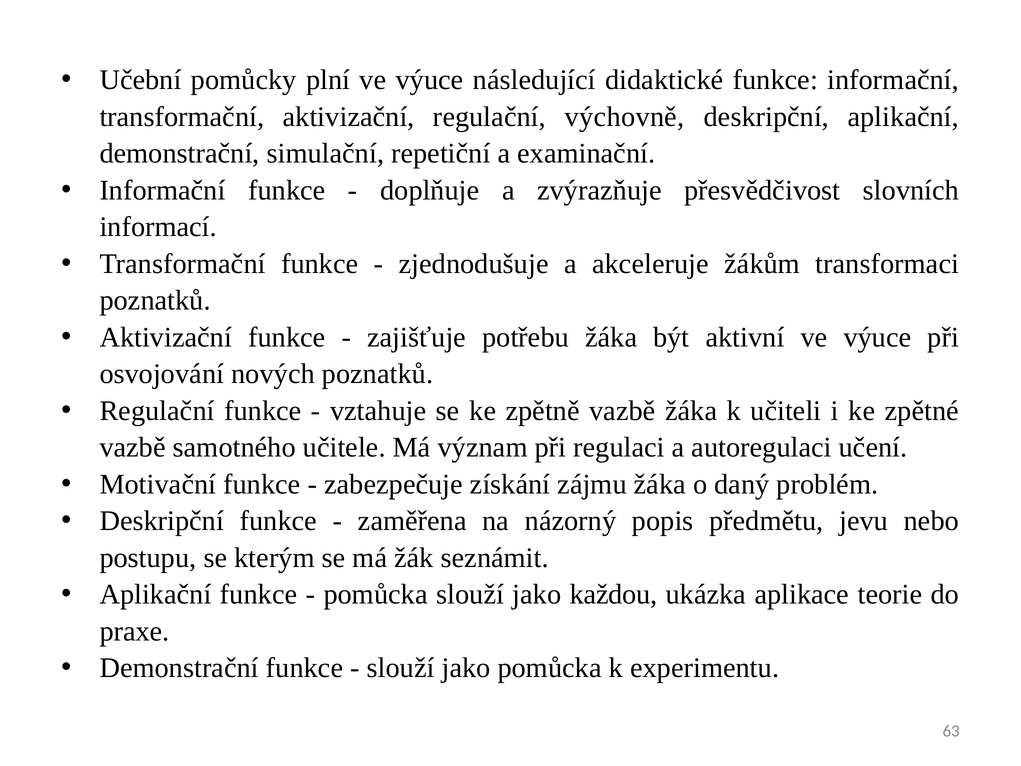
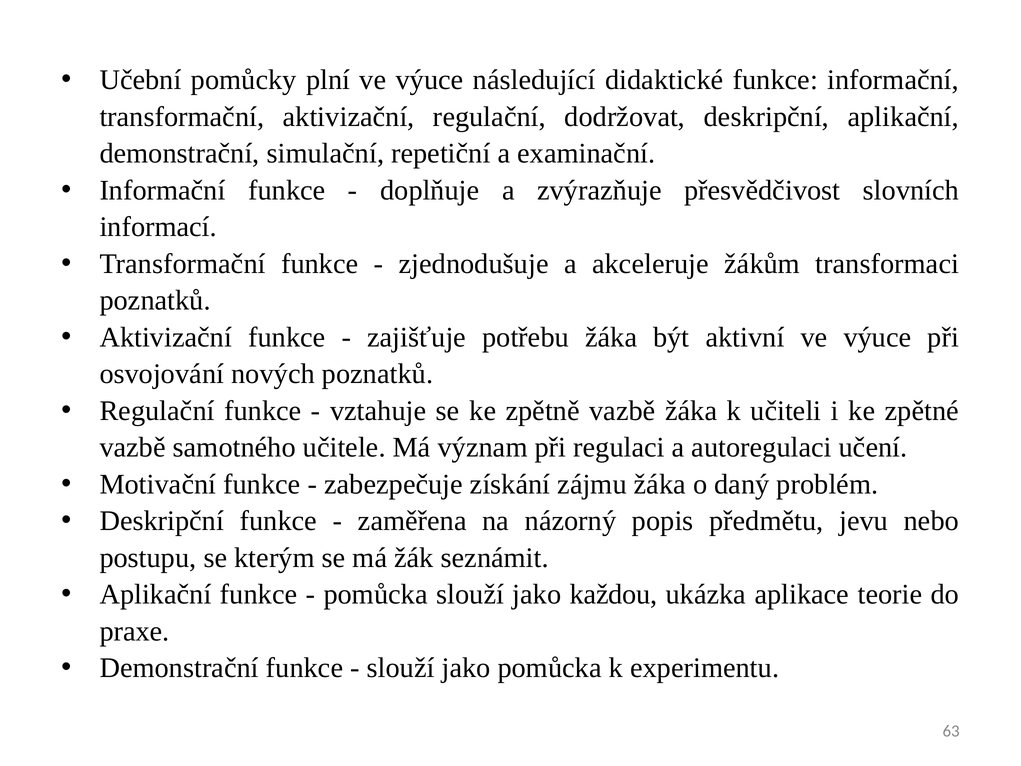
výchovně: výchovně -> dodržovat (625, 117)
